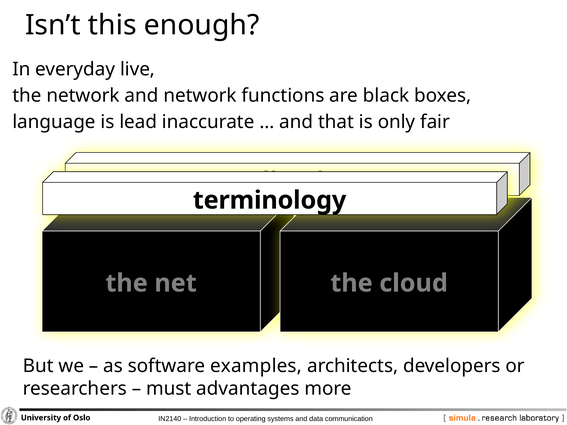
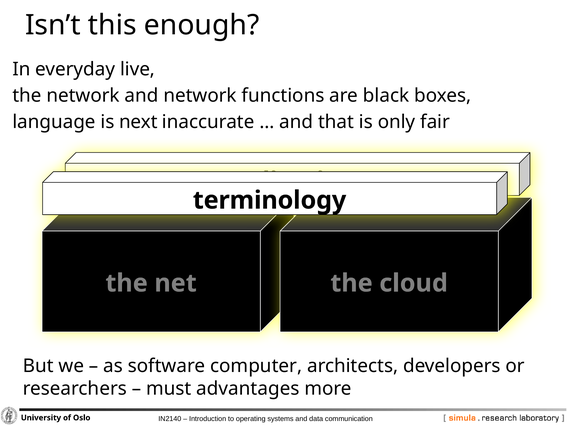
lead: lead -> next (138, 122)
examples: examples -> computer (256, 366)
